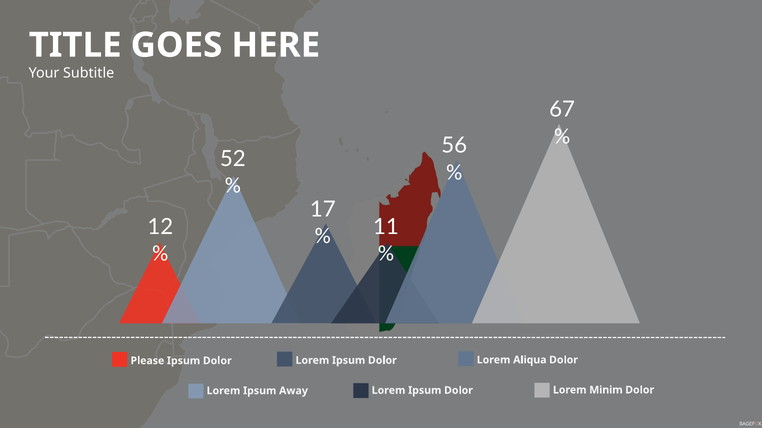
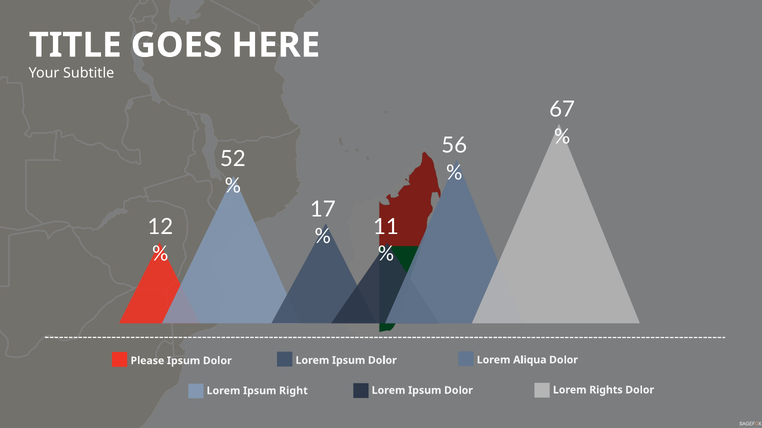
Minim: Minim -> Rights (606, 390)
Away: Away -> Right (293, 391)
